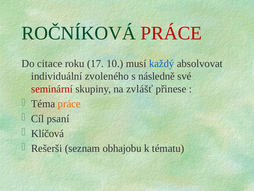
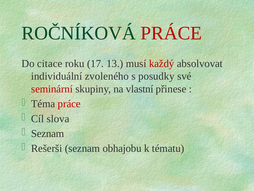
10: 10 -> 13 (115, 63)
každý colour: blue -> red (162, 63)
následně: následně -> posudky (156, 76)
zvlášť: zvlášť -> vlastní (140, 89)
práce colour: orange -> red (69, 104)
psaní: psaní -> slova (58, 118)
Klíčová: Klíčová -> Seznam (48, 133)
